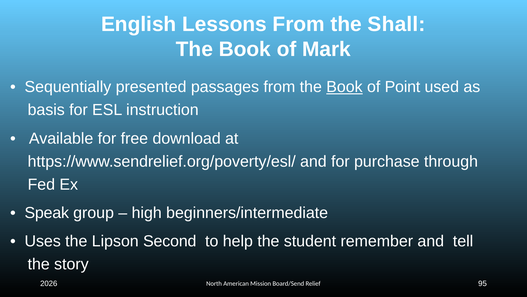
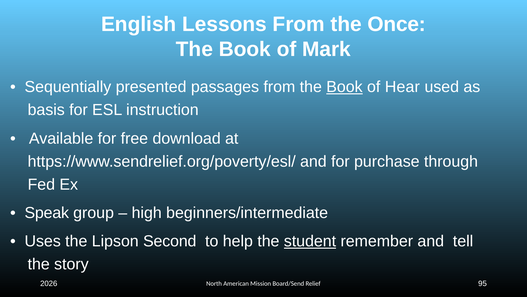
Shall: Shall -> Once (397, 24)
Point: Point -> Hear (402, 87)
student underline: none -> present (310, 241)
